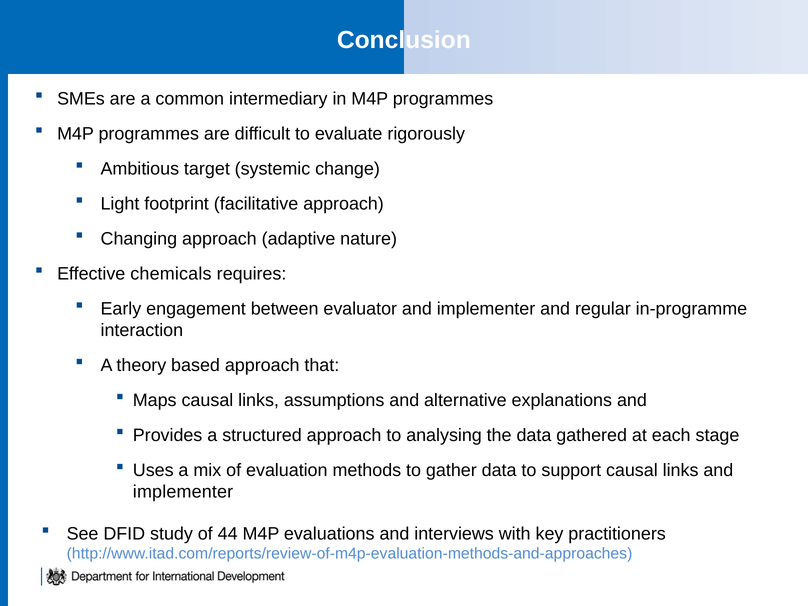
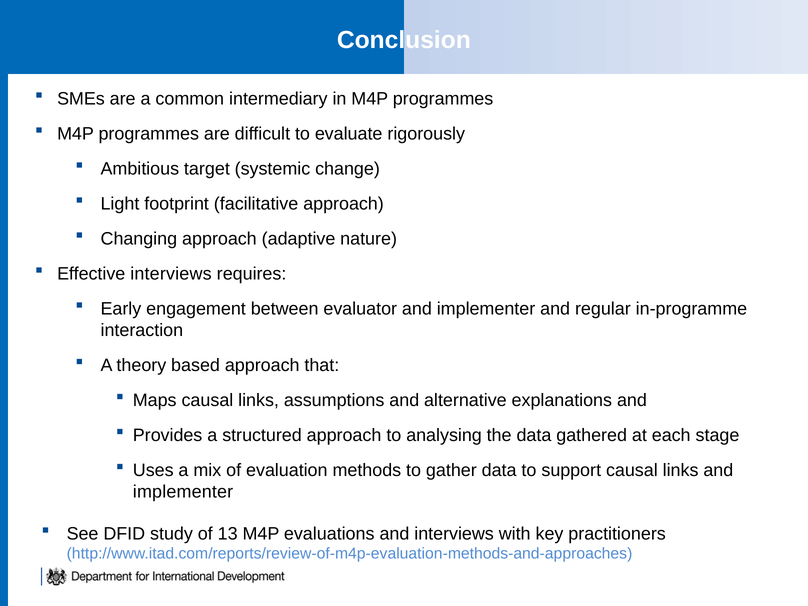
Effective chemicals: chemicals -> interviews (171, 274)
44: 44 -> 13 (228, 534)
